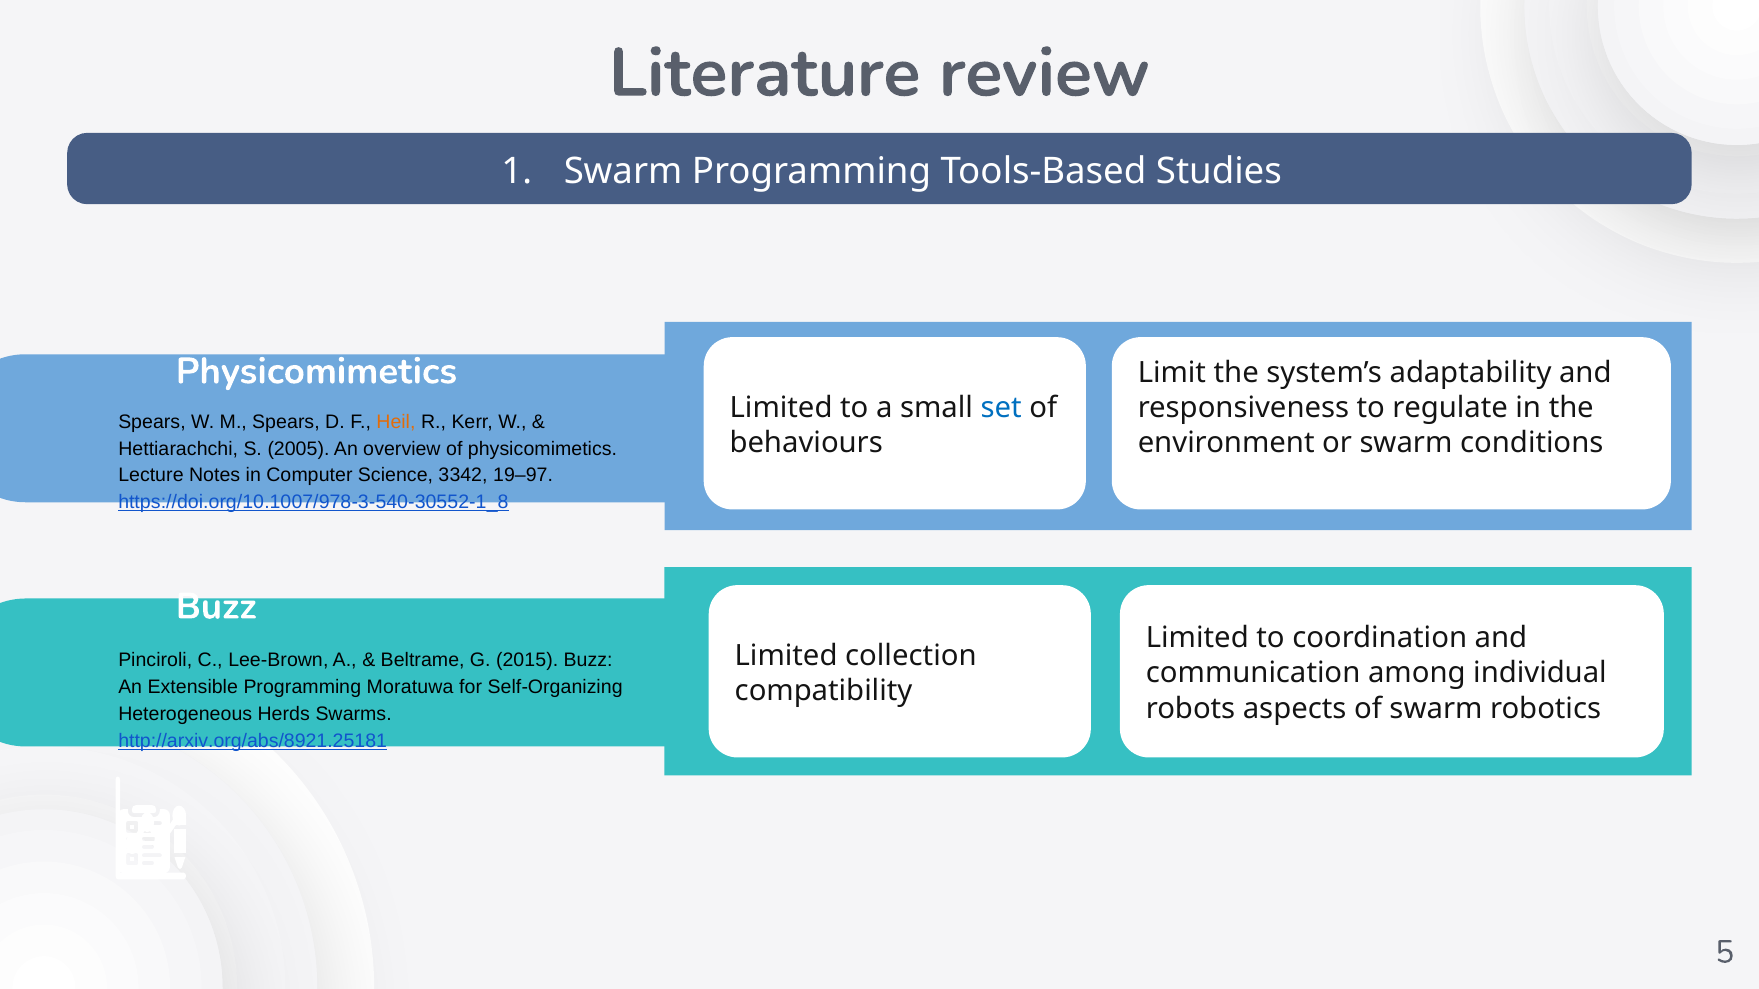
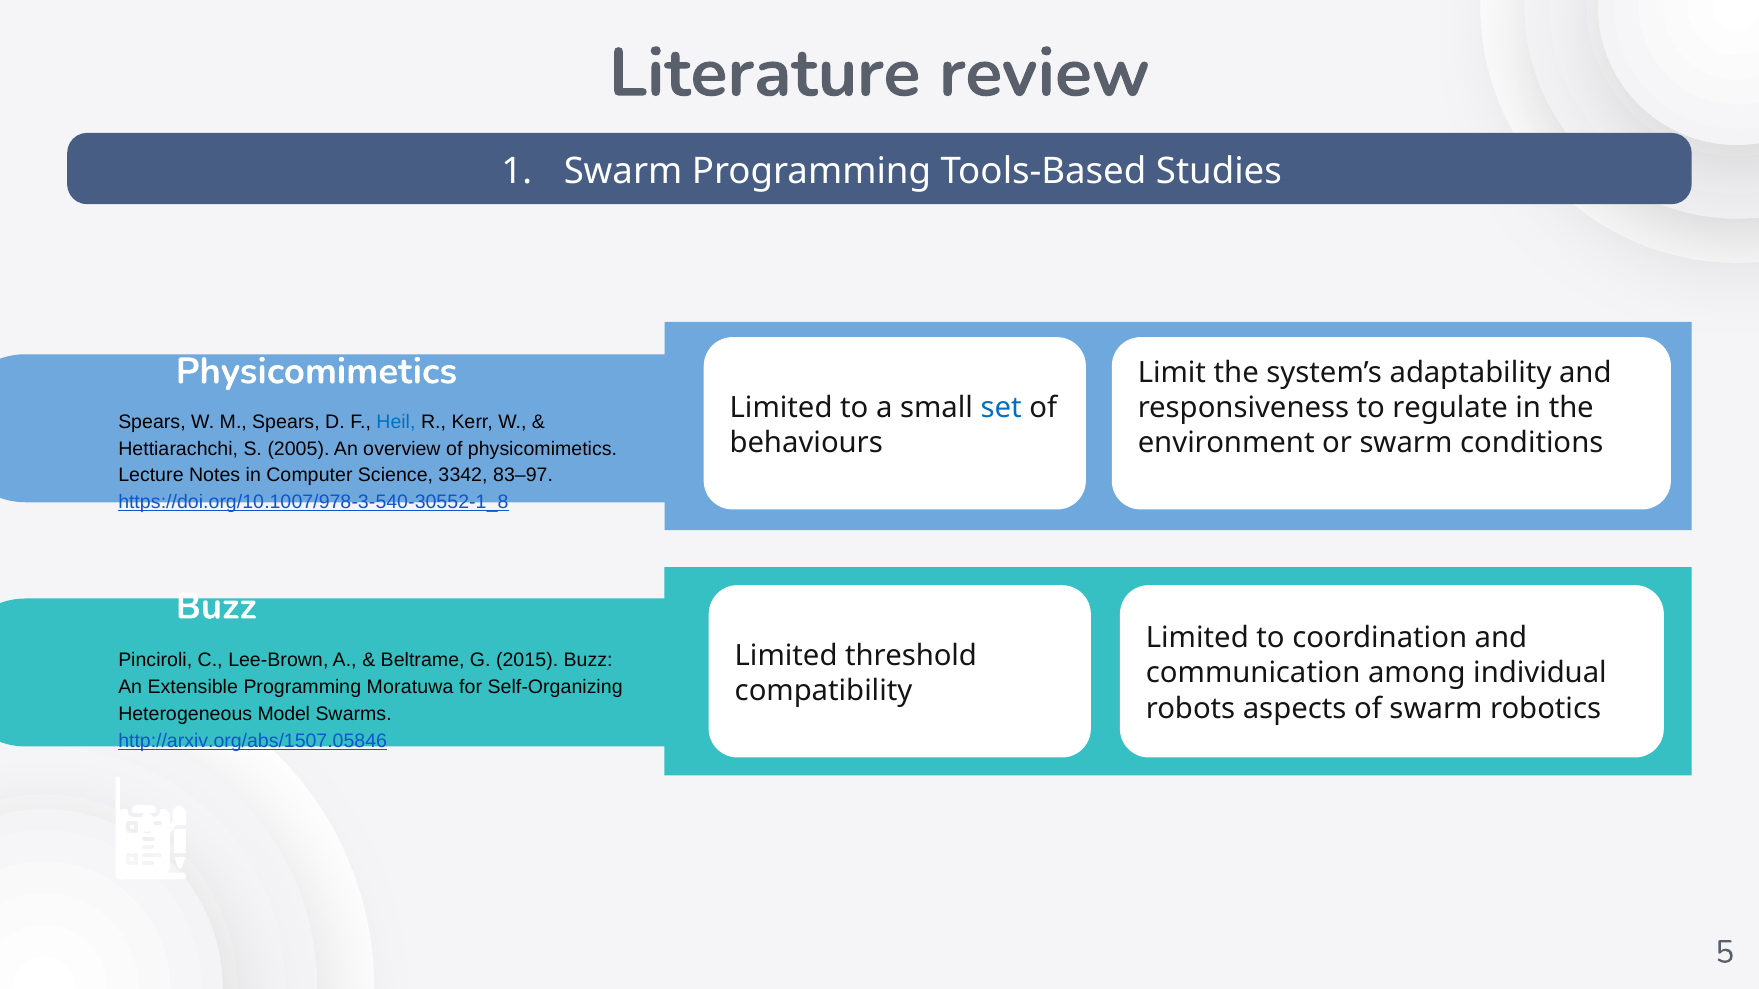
Heil colour: orange -> blue (396, 422)
19–97: 19–97 -> 83–97 (523, 476)
collection: collection -> threshold (911, 656)
Herds: Herds -> Model (284, 715)
http://arxiv.org/abs/8921.25181: http://arxiv.org/abs/8921.25181 -> http://arxiv.org/abs/1507.05846 (253, 741)
